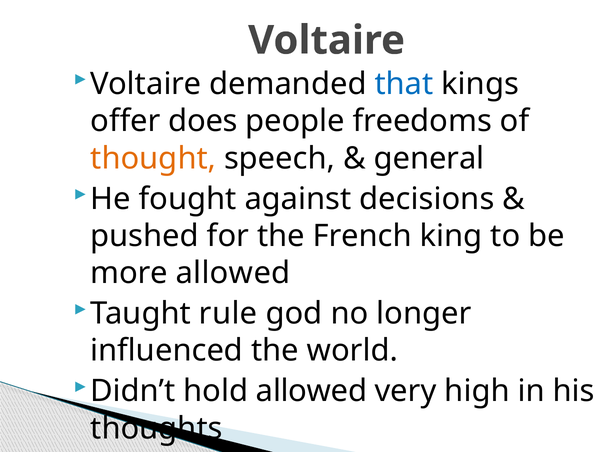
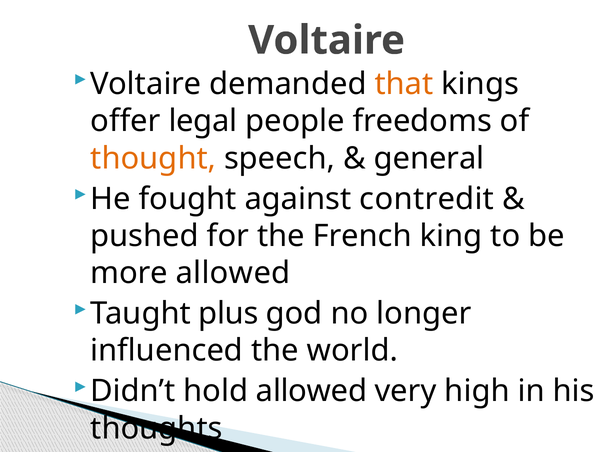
that colour: blue -> orange (404, 84)
does: does -> legal (203, 121)
decisions: decisions -> contredit (427, 199)
rule: rule -> plus (228, 314)
